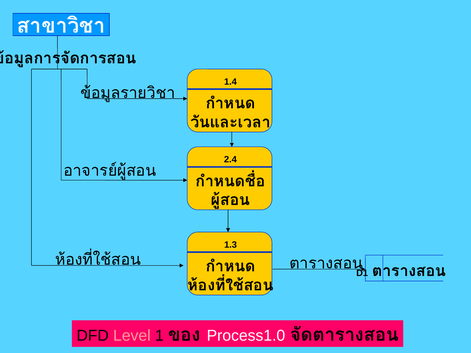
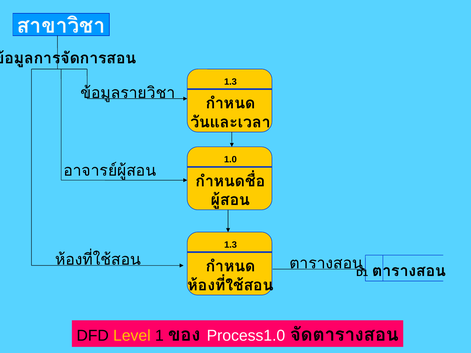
1.4: 1.4 -> 1.3 (230, 82)
2.4: 2.4 -> 1.0 (230, 160)
Level colour: pink -> yellow (132, 336)
